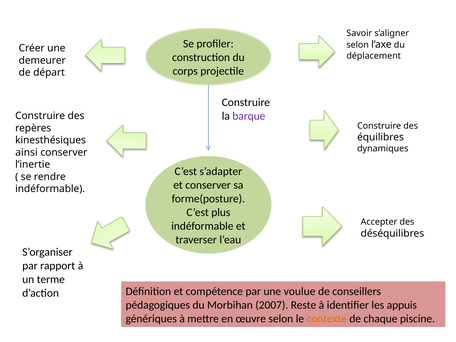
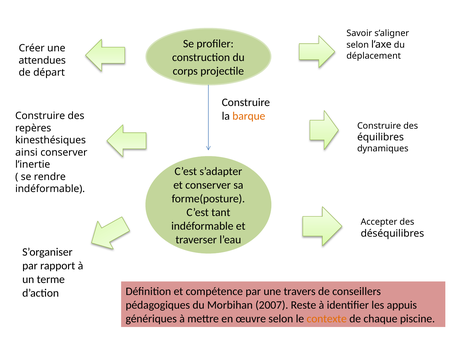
demeurer: demeurer -> attendues (42, 60)
barque colour: purple -> orange (249, 116)
plus: plus -> tant (221, 212)
voulue: voulue -> travers (300, 291)
